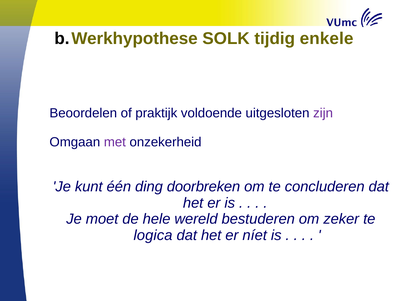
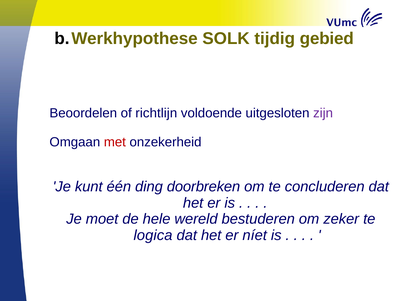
enkele: enkele -> gebied (327, 38)
praktijk: praktijk -> richtlijn (156, 113)
met colour: purple -> red (115, 142)
